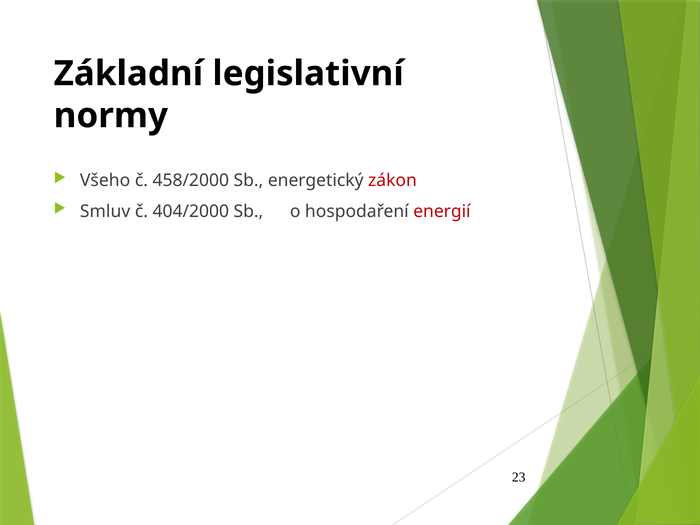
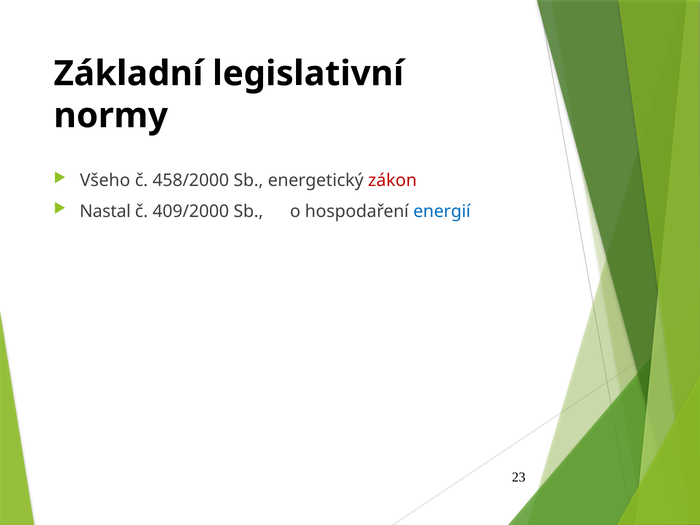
Smluv: Smluv -> Nastal (105, 211)
404/2000: 404/2000 -> 409/2000 (191, 211)
energií colour: red -> blue (442, 211)
